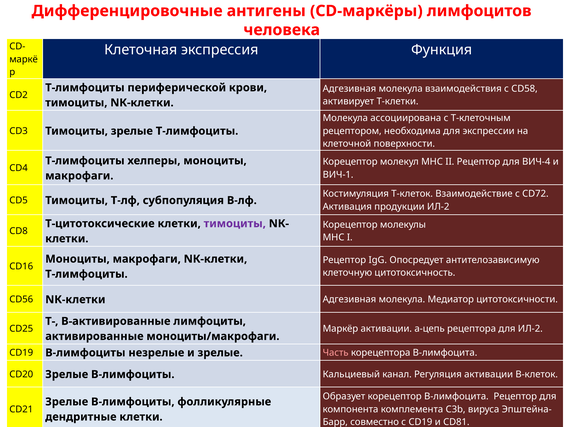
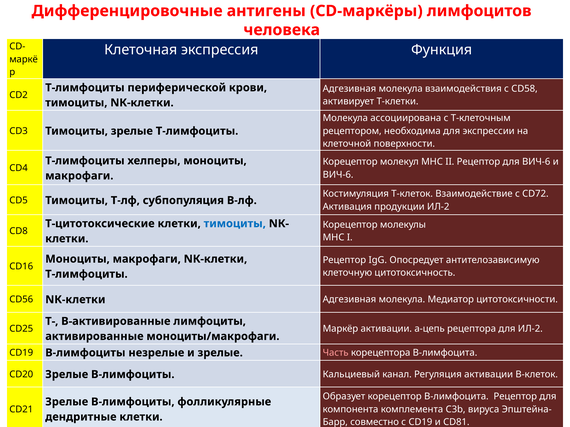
для ВИЧ-4: ВИЧ-4 -> ВИЧ-6 (536, 162)
ВИЧ-1: ВИЧ-1 -> ВИЧ-6 (338, 175)
тимоциты colour: purple -> blue (235, 224)
